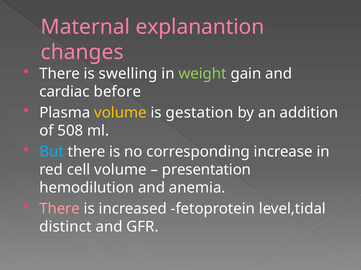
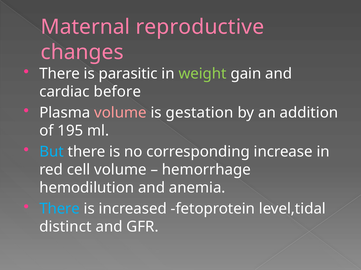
explanantion: explanantion -> reproductive (200, 27)
swelling: swelling -> parasitic (128, 74)
volume colour: yellow -> pink (120, 113)
508: 508 -> 195 (70, 131)
presentation: presentation -> hemorrhage (206, 170)
There colour: pink -> light blue (60, 209)
